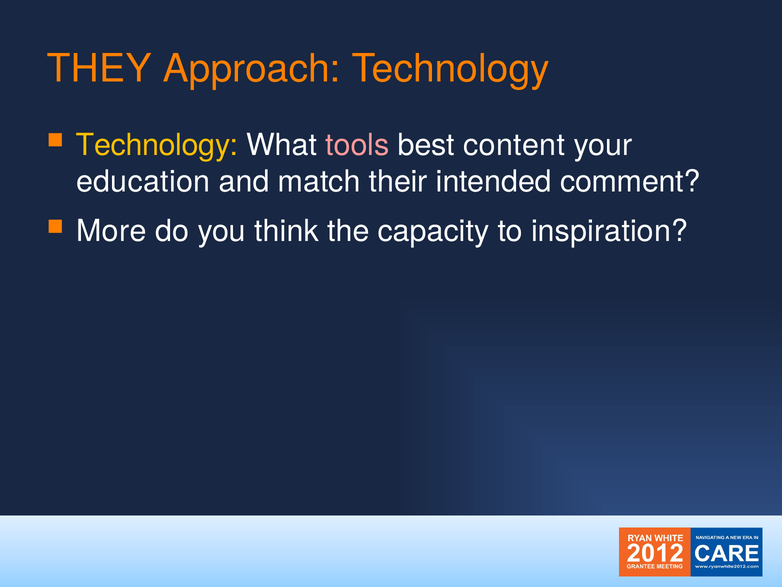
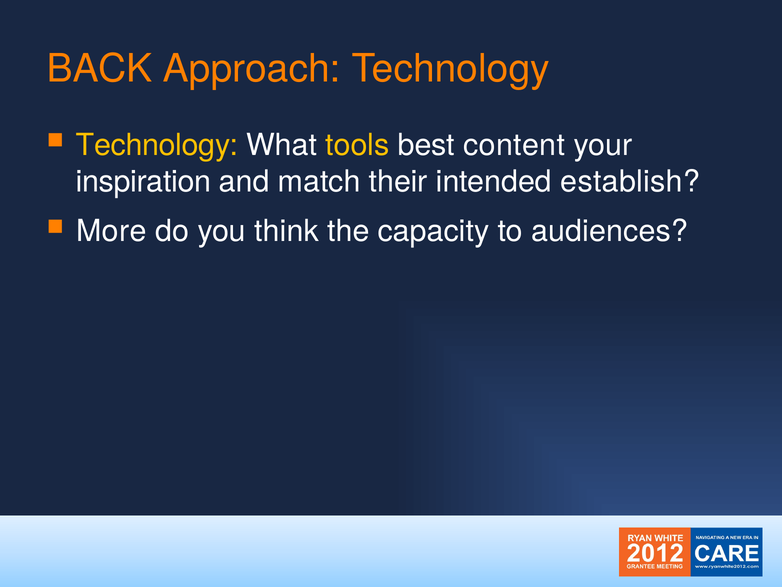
THEY: THEY -> BACK (100, 69)
tools colour: pink -> yellow (357, 145)
education: education -> inspiration (143, 182)
comment: comment -> establish (630, 182)
inspiration: inspiration -> audiences (610, 231)
